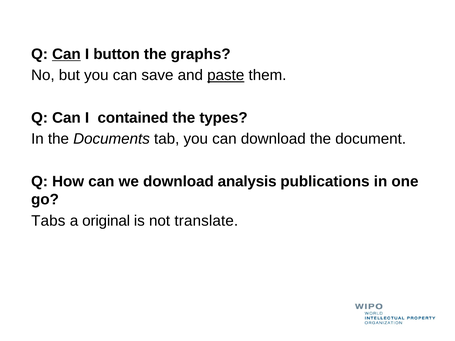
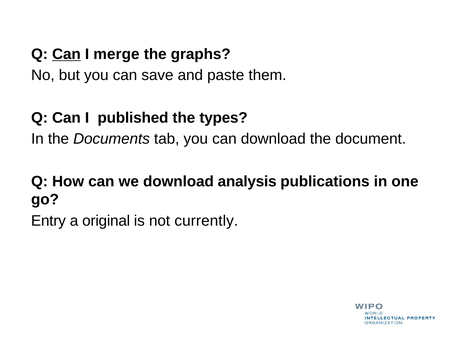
button: button -> merge (116, 54)
paste underline: present -> none (226, 75)
contained: contained -> published (133, 118)
Tabs: Tabs -> Entry (48, 221)
translate: translate -> currently (206, 221)
